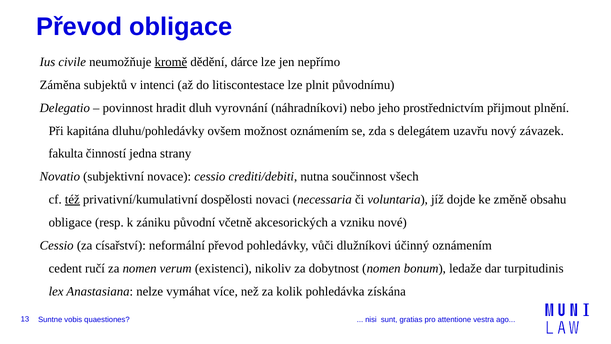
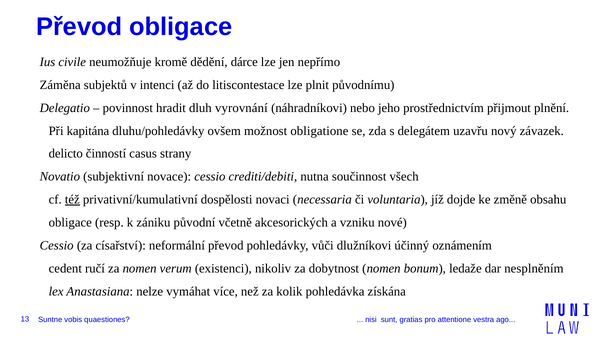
kromě underline: present -> none (171, 62)
možnost oznámením: oznámením -> obligatione (319, 131)
fakulta: fakulta -> delicto (66, 154)
jedna: jedna -> casus (143, 154)
turpitudinis: turpitudinis -> nesplněním (534, 268)
